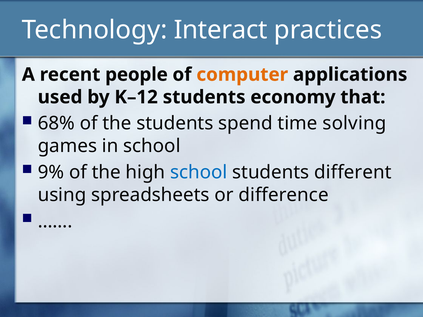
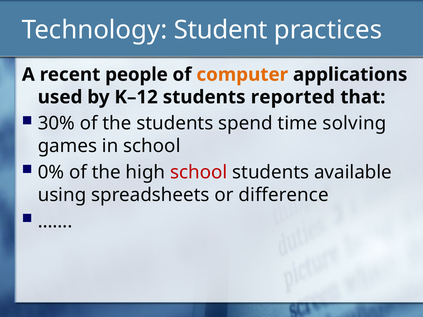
Interact: Interact -> Student (221, 30)
economy: economy -> reported (293, 97)
68%: 68% -> 30% (56, 124)
9%: 9% -> 0% (51, 172)
school colour: blue -> red (199, 172)
different: different -> available (353, 172)
